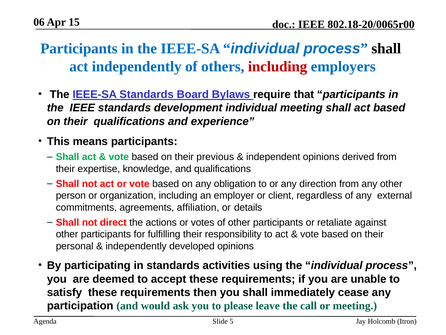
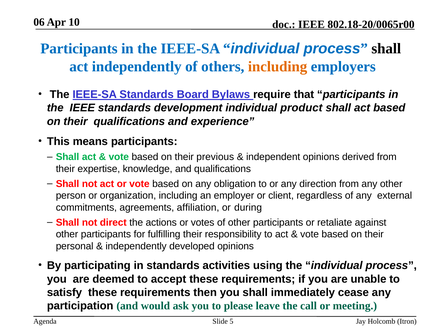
15: 15 -> 10 (74, 22)
including colour: red -> orange (278, 66)
individual meeting: meeting -> product (301, 108)
details: details -> during (248, 207)
